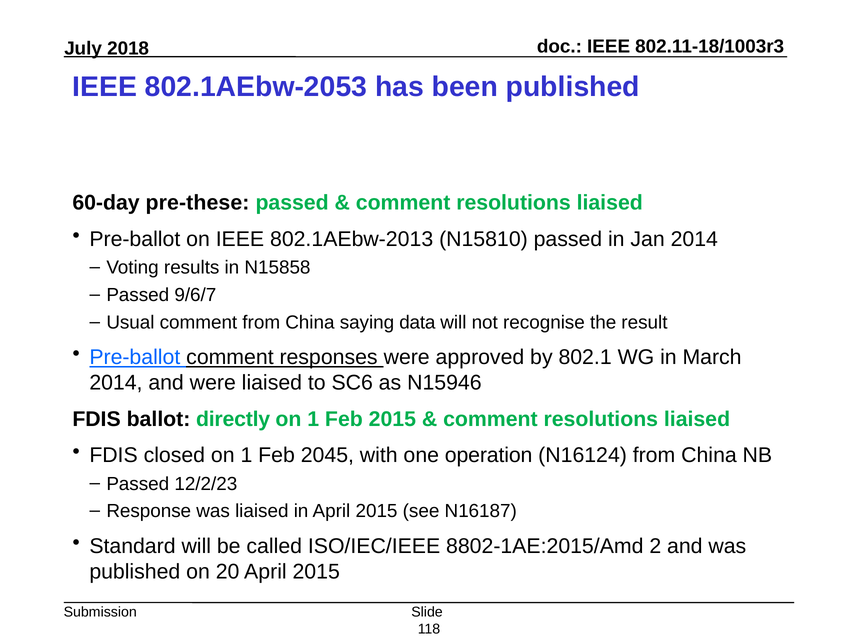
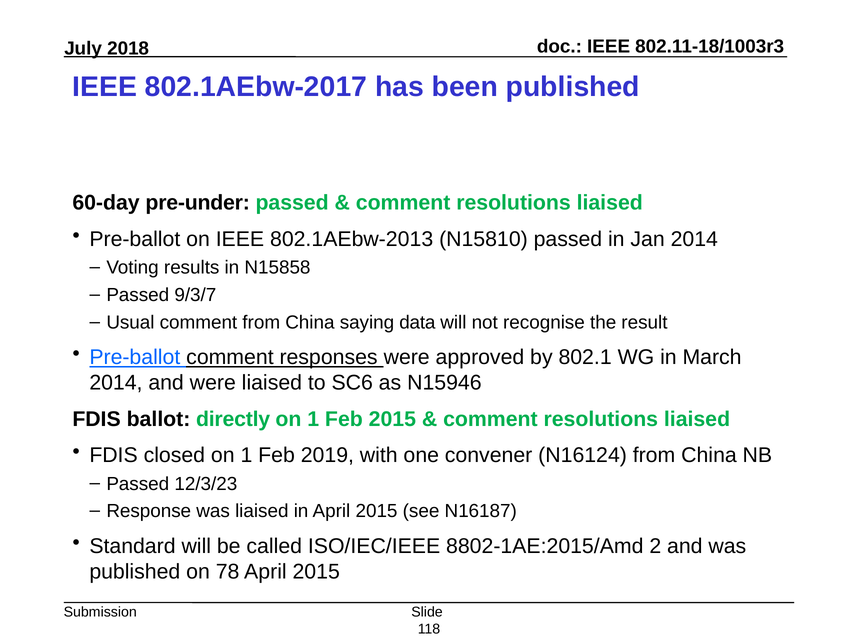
802.1AEbw-2053: 802.1AEbw-2053 -> 802.1AEbw-2017 (256, 87)
pre-these: pre-these -> pre-under (198, 203)
9/6/7: 9/6/7 -> 9/3/7 (195, 295)
2045: 2045 -> 2019 (327, 455)
operation: operation -> convener (489, 455)
12/2/23: 12/2/23 -> 12/3/23 (206, 484)
20: 20 -> 78 (228, 572)
